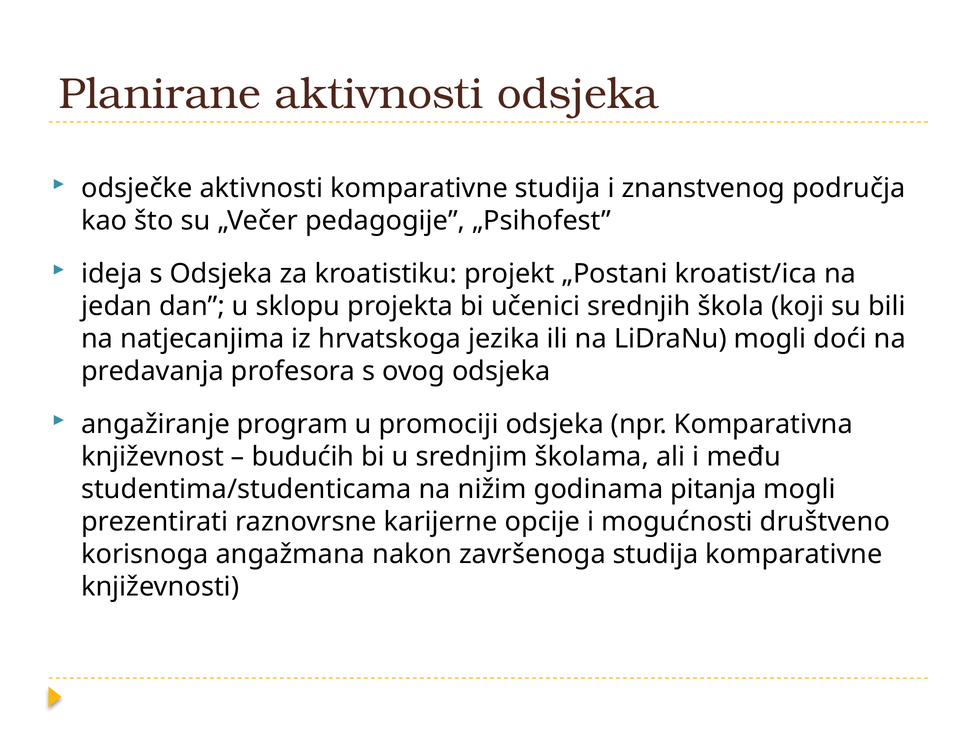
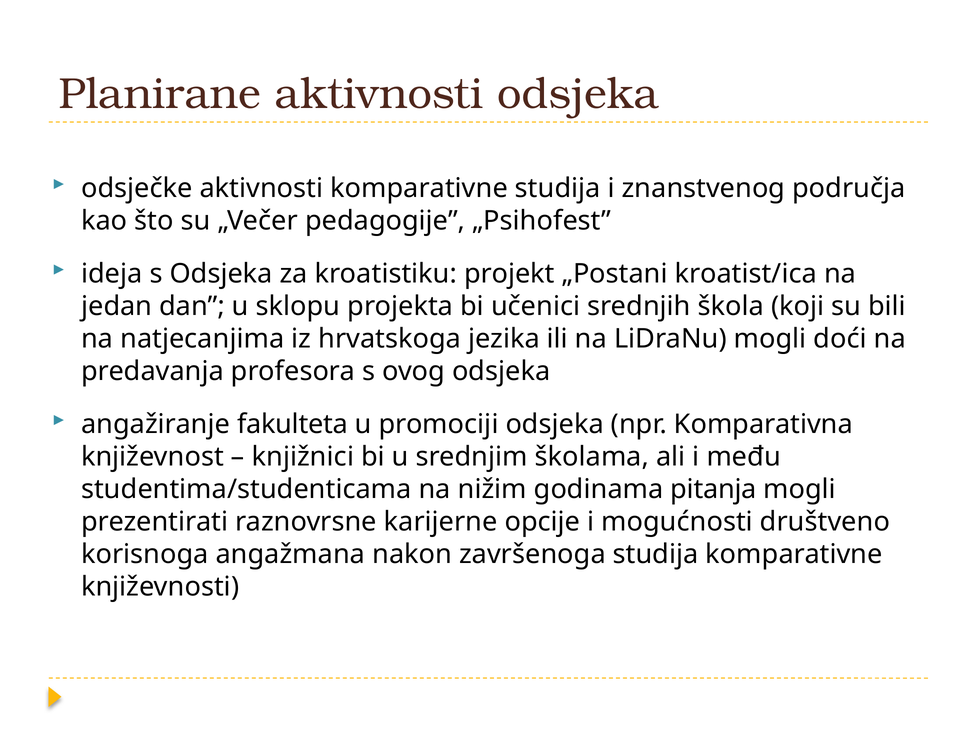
program: program -> fakulteta (293, 425)
budućih: budućih -> knjižnici (303, 457)
